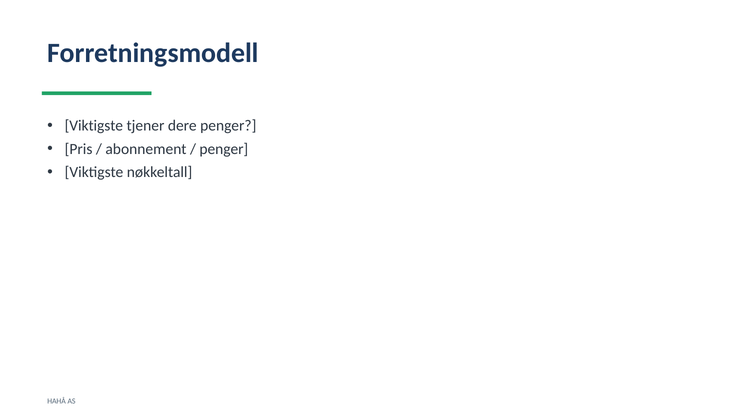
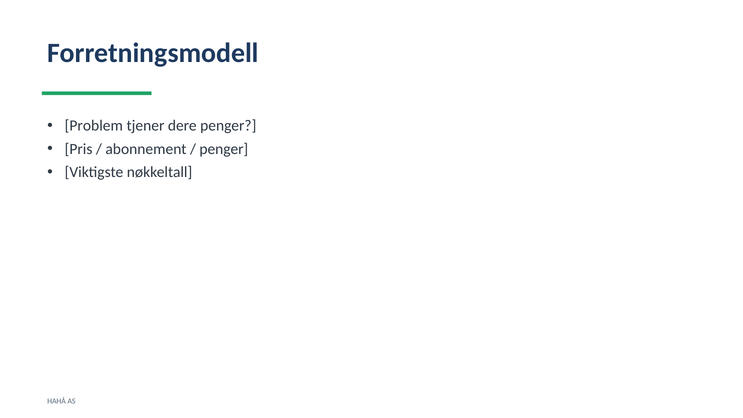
Viktigste: Viktigste -> Problem (94, 126)
